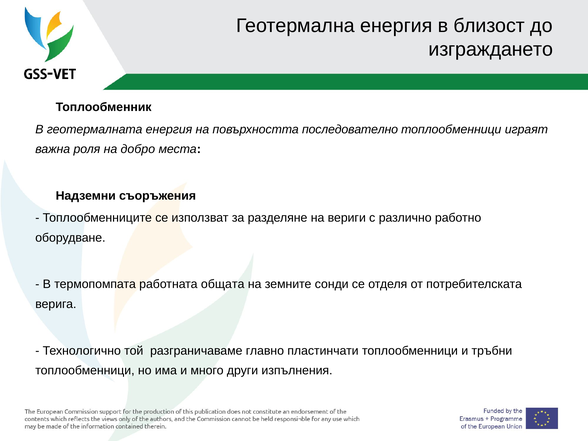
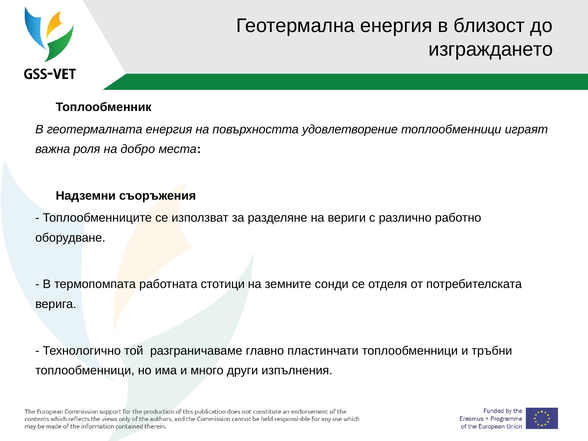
последователно: последователно -> удовлетворение (350, 129)
общата: общата -> стотици (223, 284)
